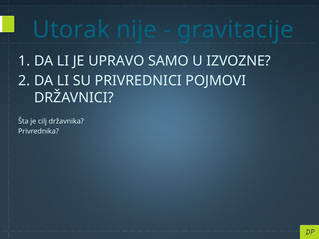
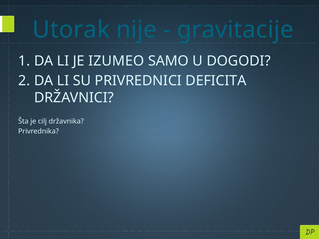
UPRAVO: UPRAVO -> IZUMEO (116, 61)
IZVOZNE: IZVOZNE -> DOGODI (239, 61)
POJMOVI: POJMOVI -> DEFICITA (216, 81)
